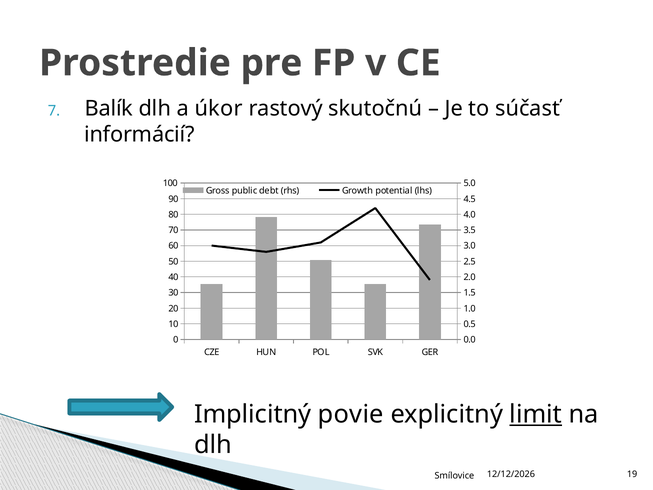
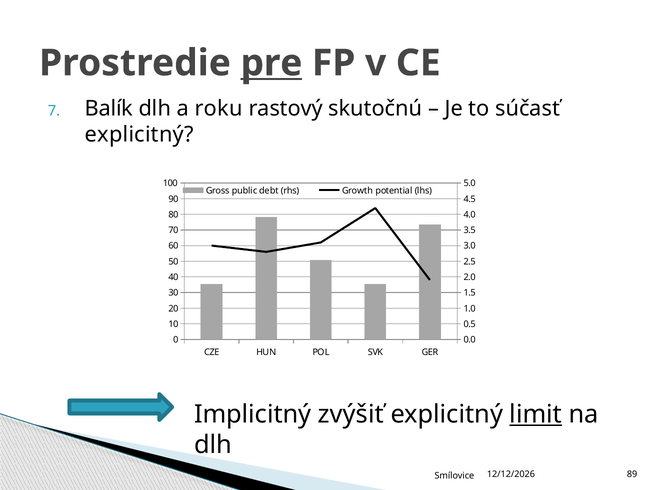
pre underline: none -> present (271, 63)
úkor: úkor -> roku (219, 108)
informácií: informácií -> explicitný (139, 135)
povie: povie -> zvýšiť (351, 414)
19: 19 -> 89 (632, 474)
